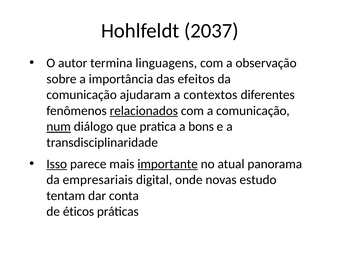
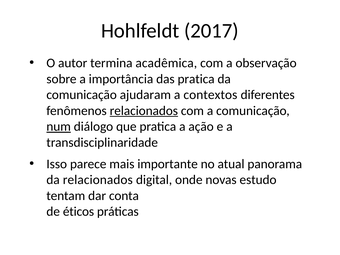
2037: 2037 -> 2017 (211, 31)
linguagens: linguagens -> acadêmica (166, 63)
das efeitos: efeitos -> pratica (196, 79)
bons: bons -> ação (201, 127)
Isso underline: present -> none (57, 164)
importante underline: present -> none (168, 164)
da empresariais: empresariais -> relacionados (98, 180)
